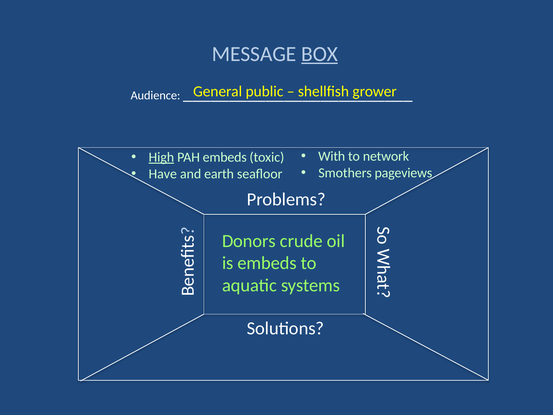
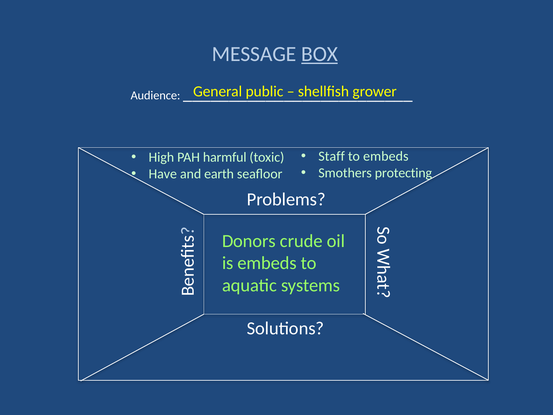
With: With -> Staff (332, 156)
to network: network -> embeds (386, 156)
High underline: present -> none (161, 157)
PAH embeds: embeds -> harmful (225, 157)
pageviews: pageviews -> protecting (403, 173)
